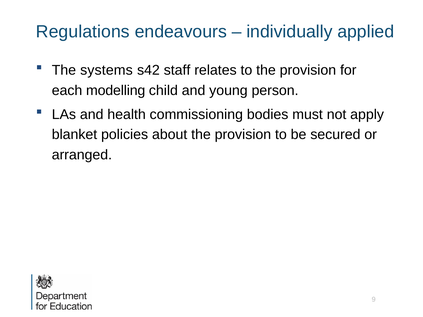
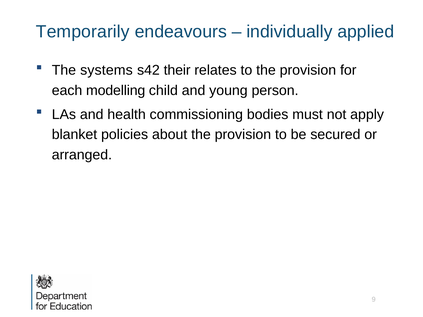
Regulations: Regulations -> Temporarily (83, 32)
staff: staff -> their (177, 70)
